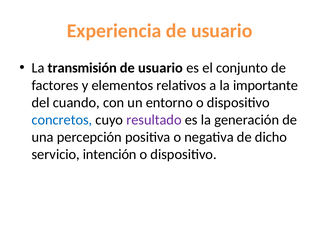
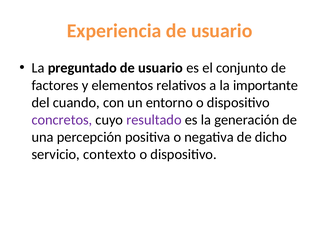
transmisión: transmisión -> preguntado (82, 68)
concretos colour: blue -> purple (62, 120)
intención: intención -> contexto (110, 154)
